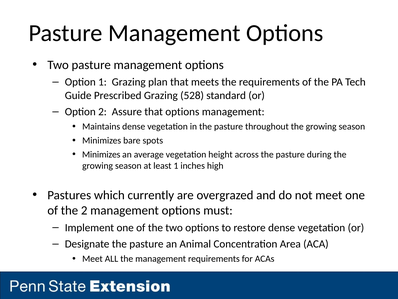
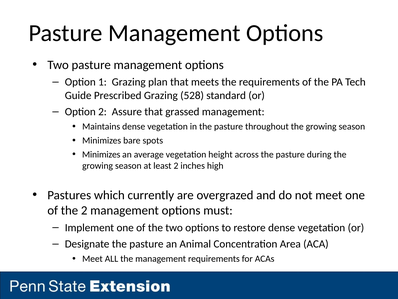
that options: options -> grassed (182, 112)
least 1: 1 -> 2 (176, 166)
